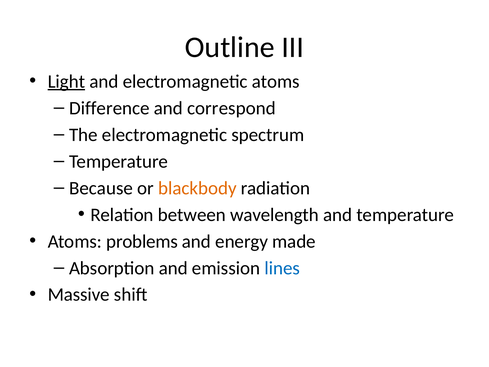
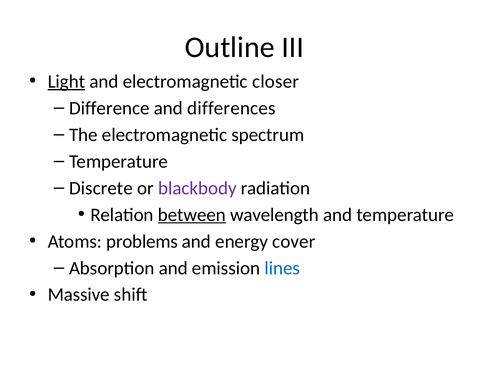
electromagnetic atoms: atoms -> closer (276, 81)
correspond: correspond -> differences (231, 108)
Because: Because -> Discrete (101, 188)
blackbody colour: orange -> purple (197, 188)
between underline: none -> present (192, 215)
made: made -> cover (294, 241)
